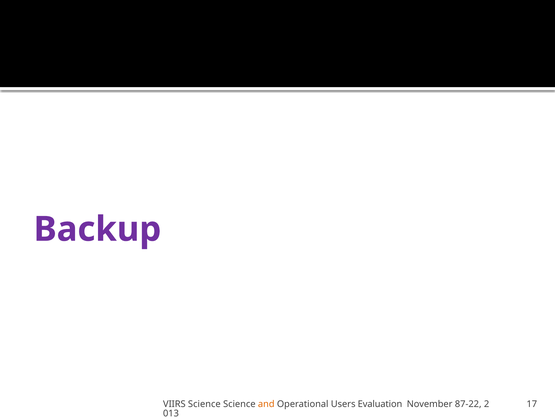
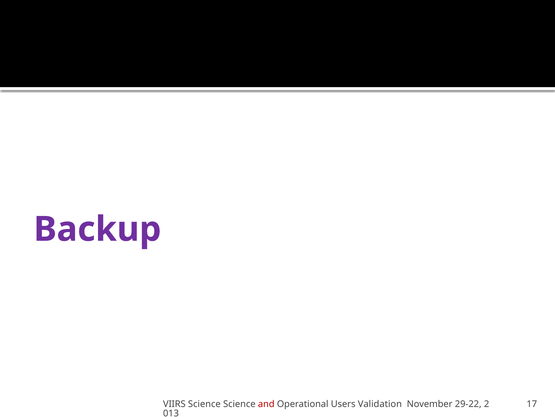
and colour: orange -> red (266, 403)
Evaluation: Evaluation -> Validation (380, 403)
87-22: 87-22 -> 29-22 (468, 403)
